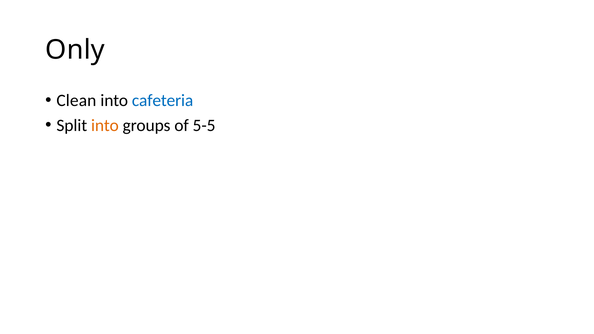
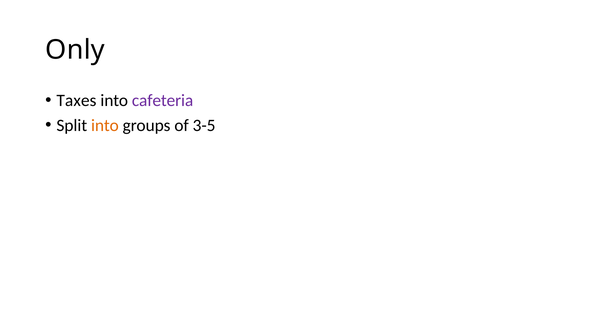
Clean: Clean -> Taxes (76, 100)
cafeteria colour: blue -> purple (163, 100)
5-5: 5-5 -> 3-5 (204, 125)
